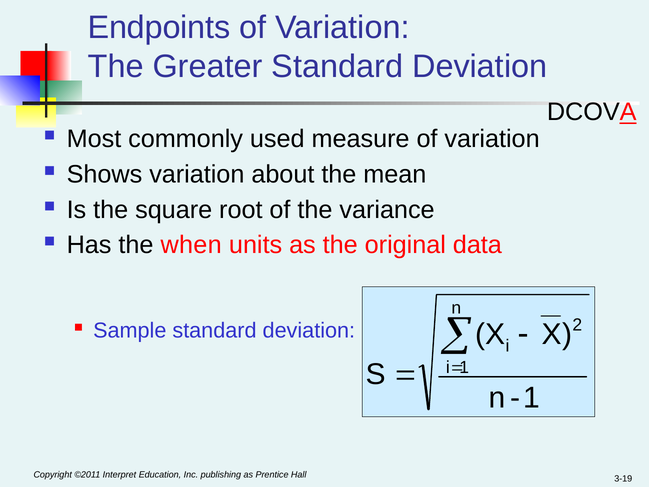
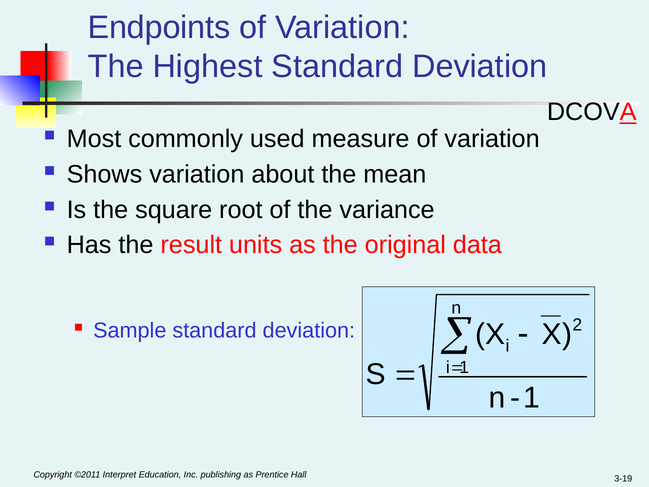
Greater: Greater -> Highest (208, 66)
when: when -> result (191, 245)
